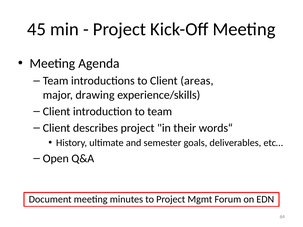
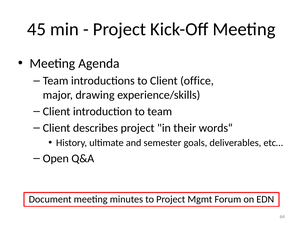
areas: areas -> office (197, 81)
